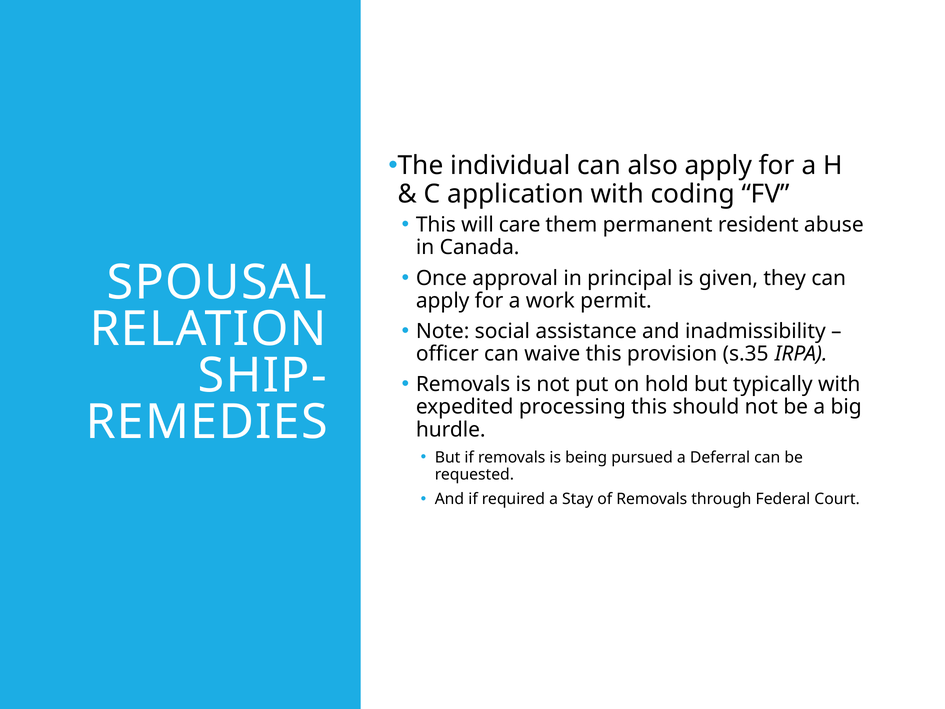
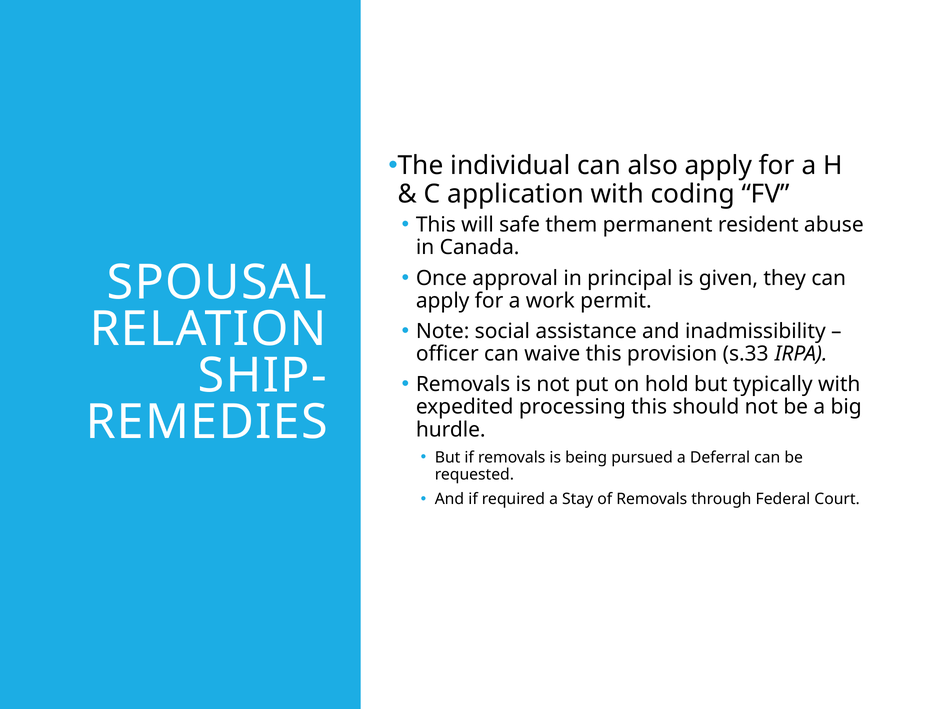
care: care -> safe (520, 225)
s.35: s.35 -> s.33 (746, 354)
